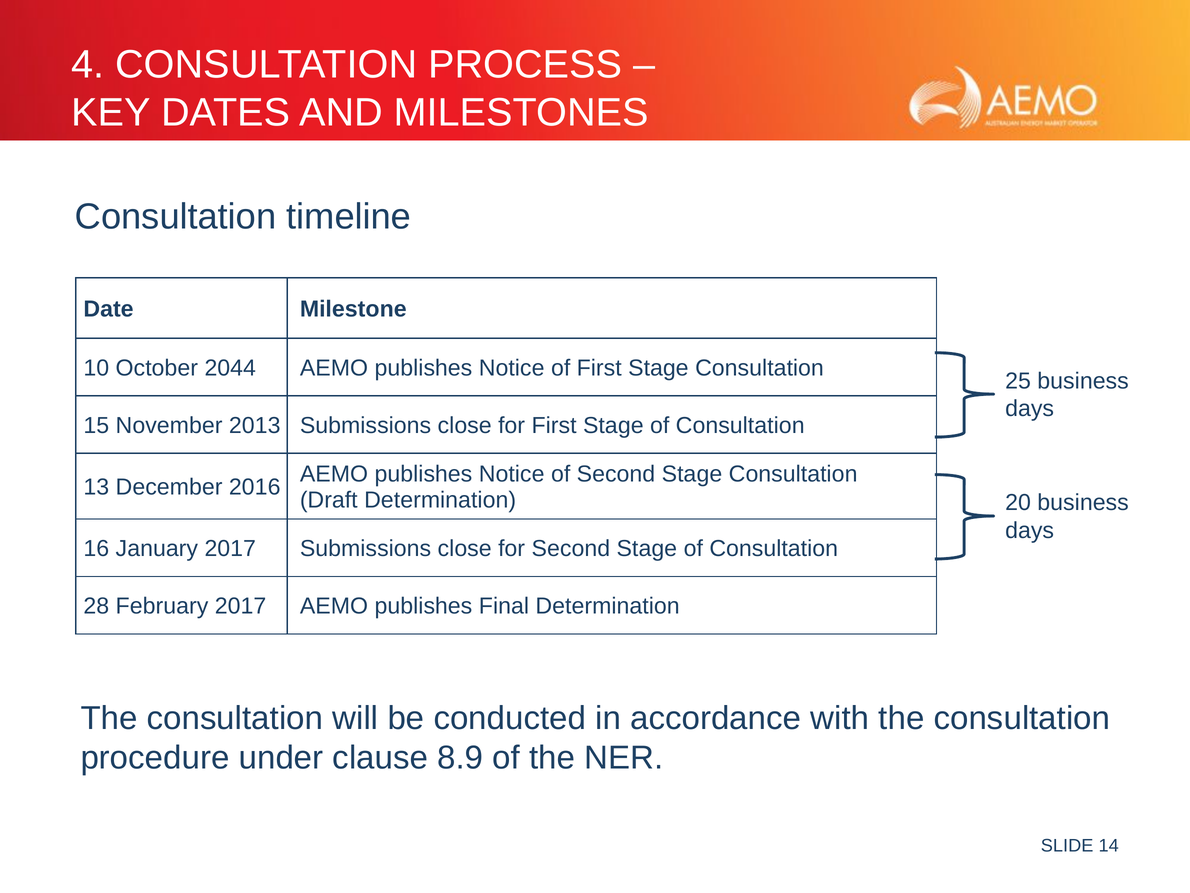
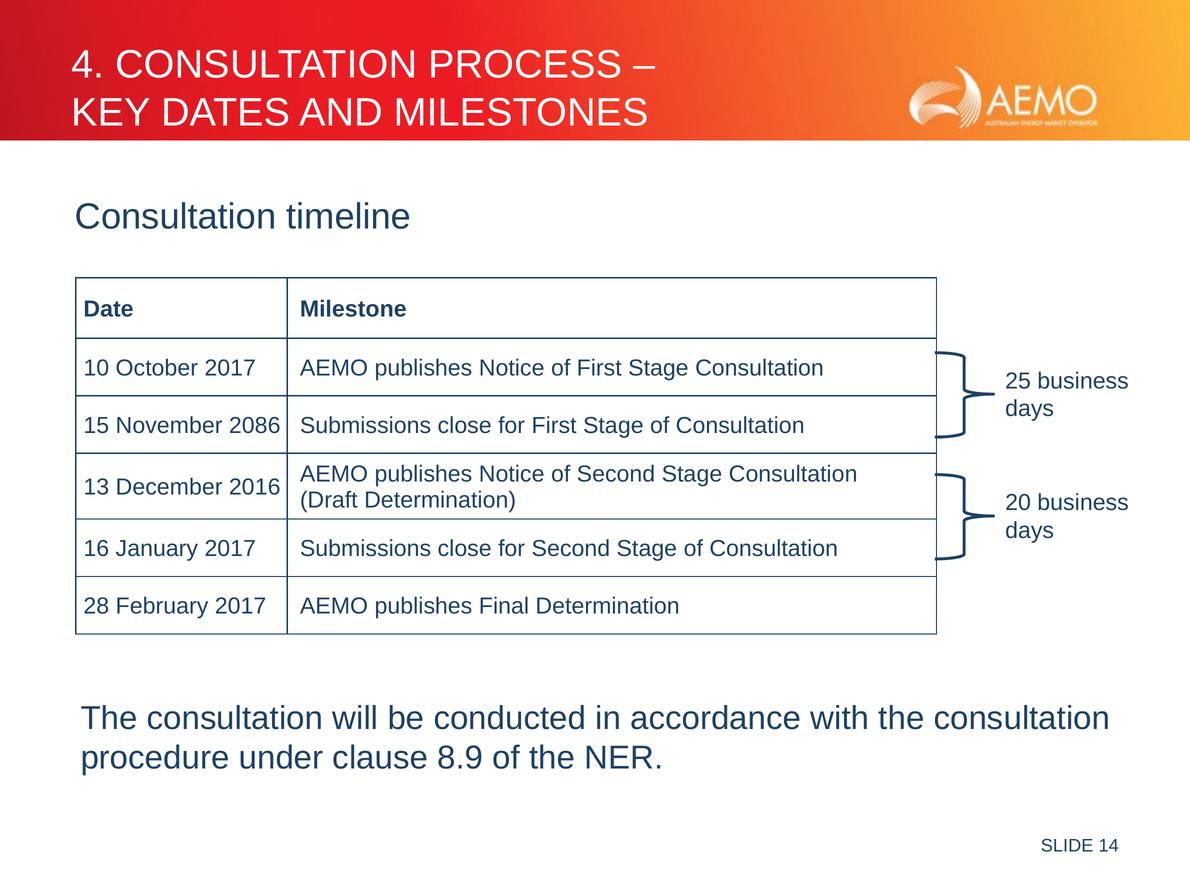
October 2044: 2044 -> 2017 (230, 368)
2013: 2013 -> 2086 (255, 425)
